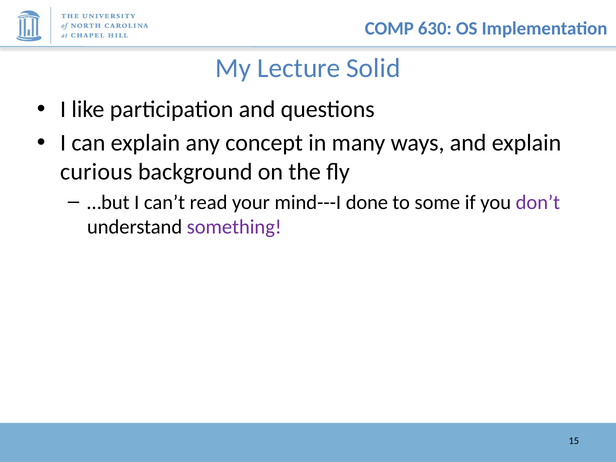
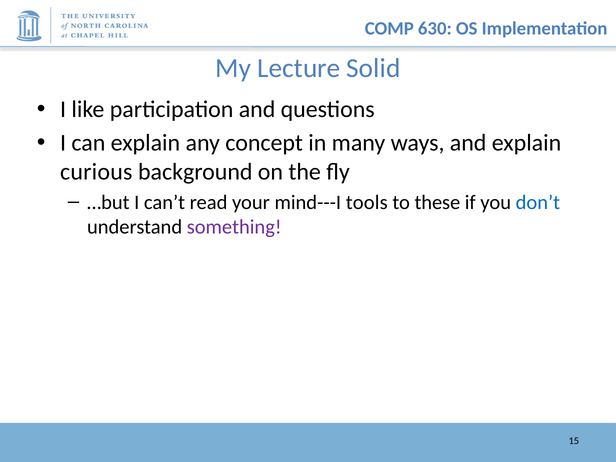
done: done -> tools (367, 202)
some: some -> these (437, 202)
don’t colour: purple -> blue (538, 202)
